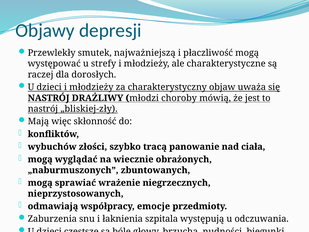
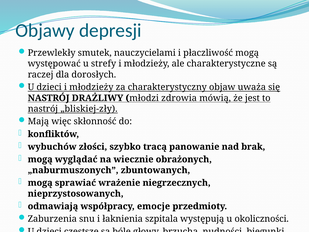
najważniejszą: najważniejszą -> nauczycielami (145, 53)
choroby: choroby -> zdrowia (179, 98)
ciała: ciała -> brak (253, 147)
odczuwania: odczuwania -> okoliczności (262, 219)
